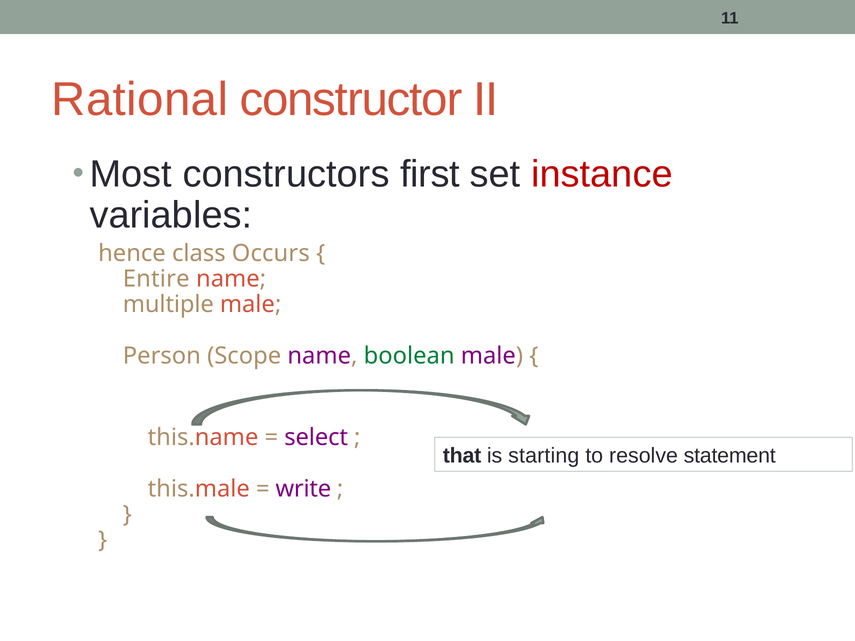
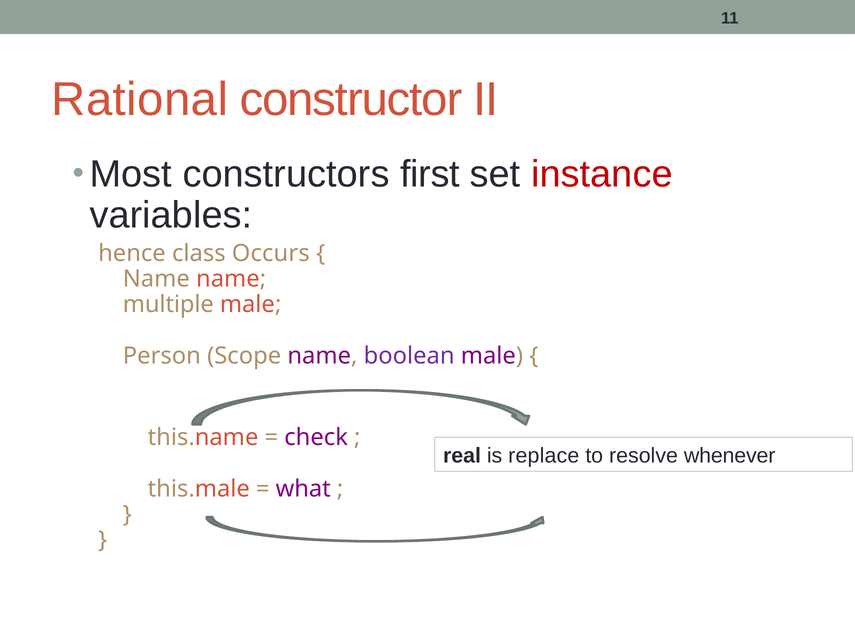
Entire: Entire -> Name (156, 279)
boolean colour: green -> purple (409, 356)
select: select -> check (316, 438)
that: that -> real (462, 456)
starting: starting -> replace (544, 456)
statement: statement -> whenever (730, 456)
write: write -> what (303, 489)
